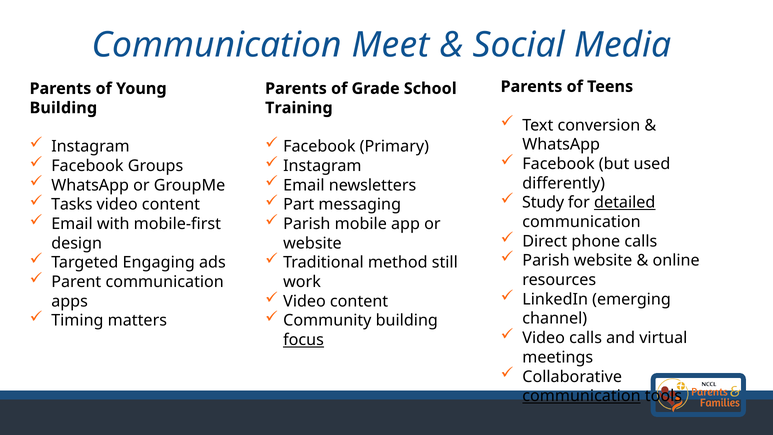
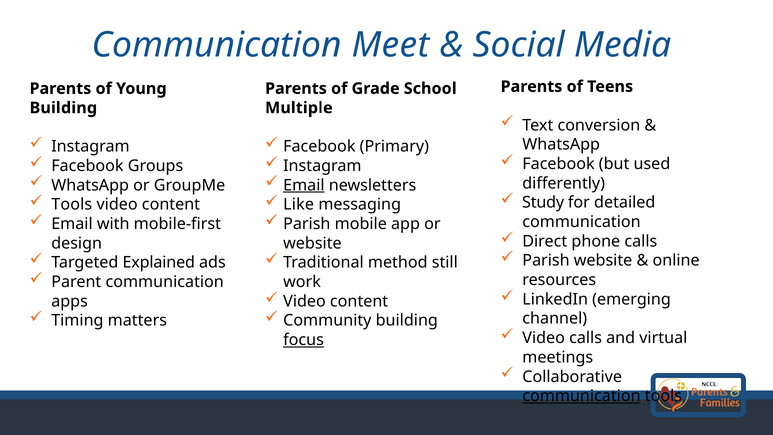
Training: Training -> Multiple (299, 108)
Email underline: none -> present (304, 185)
detailed underline: present -> none (625, 203)
Tasks: Tasks -> Tools (72, 205)
Part: Part -> Like (299, 205)
Engaging: Engaging -> Explained (159, 263)
